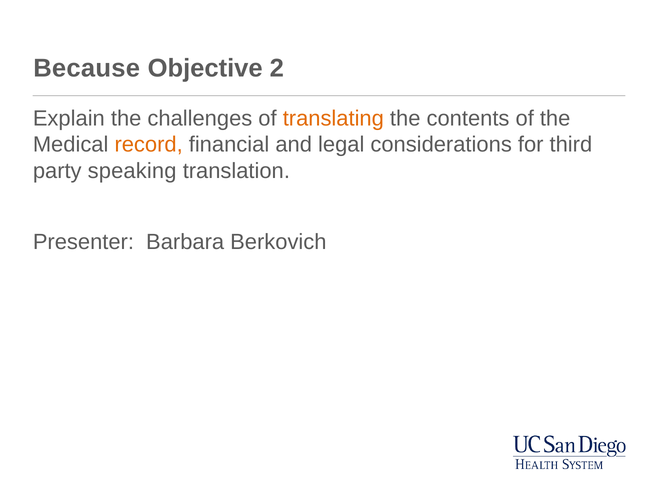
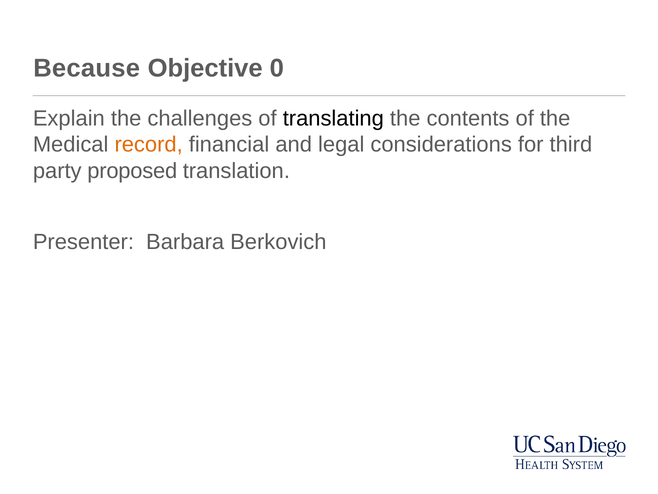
2: 2 -> 0 (277, 68)
translating colour: orange -> black (333, 118)
speaking: speaking -> proposed (132, 171)
